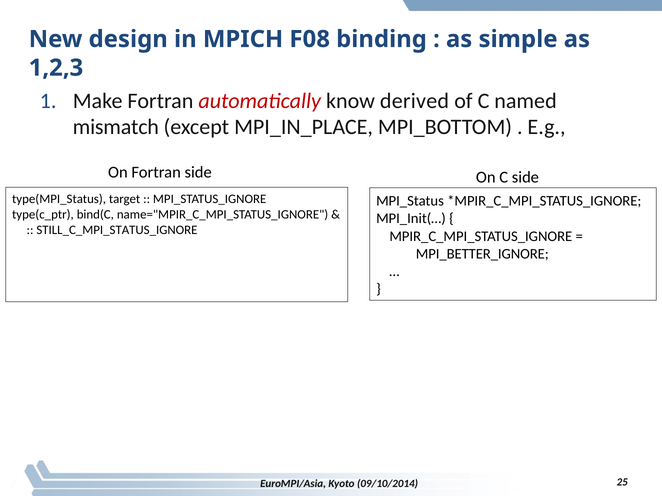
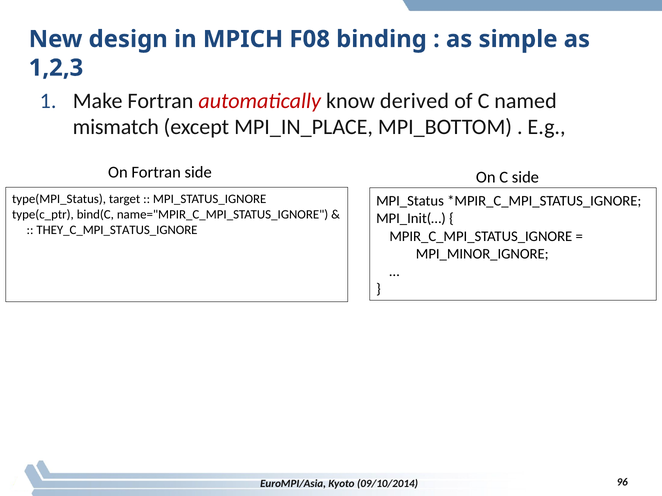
STILL_C_MPI_STATUS_IGNORE: STILL_C_MPI_STATUS_IGNORE -> THEY_C_MPI_STATUS_IGNORE (117, 230)
MPI_BETTER_IGNORE: MPI_BETTER_IGNORE -> MPI_MINOR_IGNORE (482, 254)
25: 25 -> 96 (622, 483)
